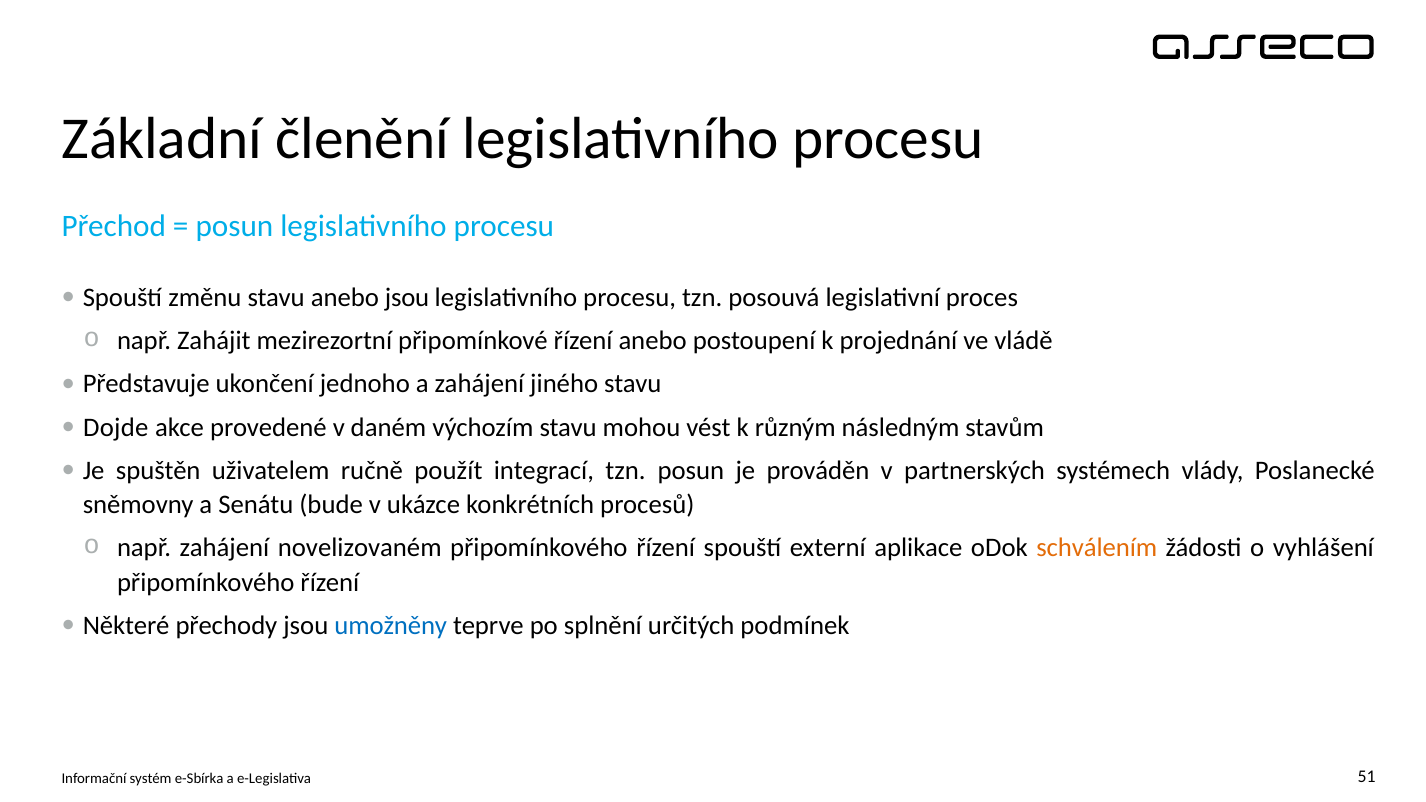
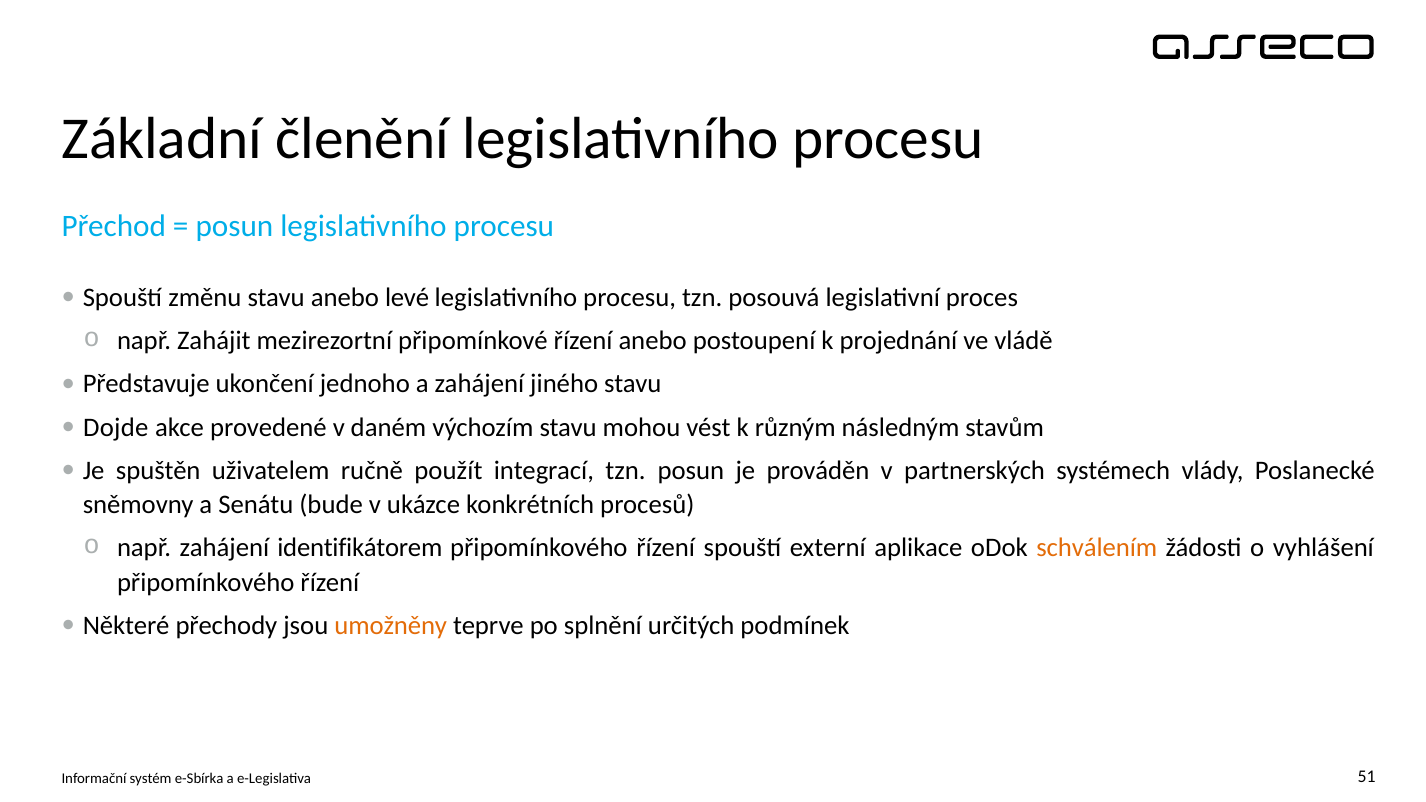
anebo jsou: jsou -> levé (407, 298)
novelizovaném: novelizovaném -> identifikátorem (360, 548)
umožněny colour: blue -> orange (391, 626)
